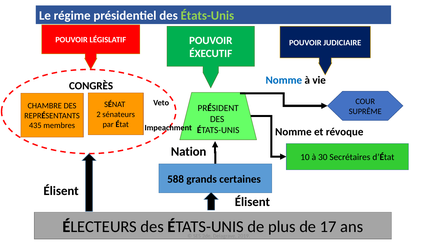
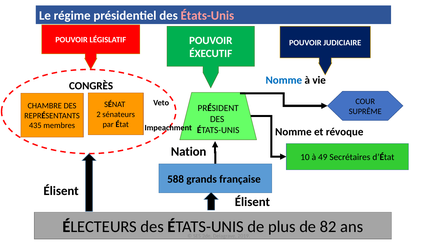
États-Unis colour: light green -> pink (207, 16)
30: 30 -> 49 (323, 157)
certaines: certaines -> française (240, 179)
17: 17 -> 82 (328, 227)
